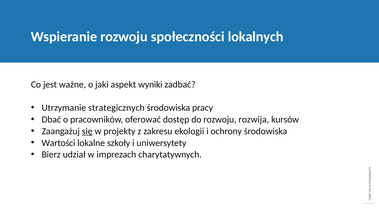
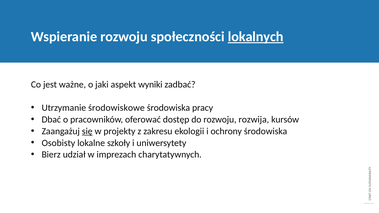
lokalnych underline: none -> present (256, 37)
strategicznych: strategicznych -> środowiskowe (116, 108)
Wartości: Wartości -> Osobisty (58, 143)
